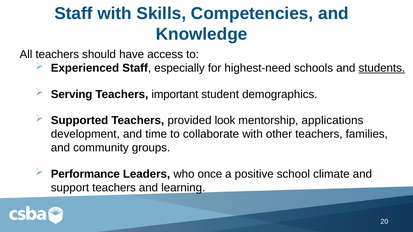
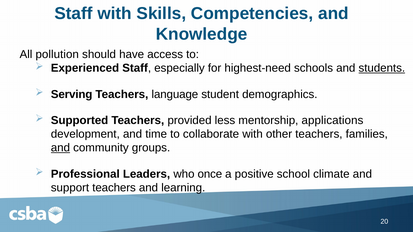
All teachers: teachers -> pollution (57, 54)
important: important -> language (175, 94)
look: look -> less (225, 121)
and underline: none -> present (60, 148)
Performance: Performance -> Professional (85, 174)
